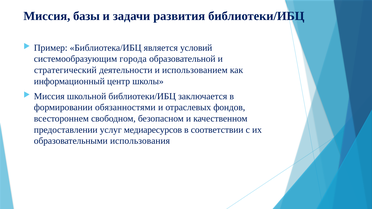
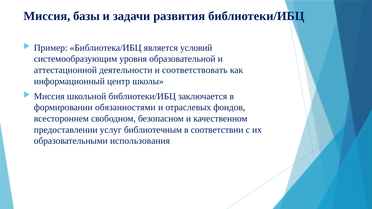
города: города -> уровня (133, 59)
стратегический: стратегический -> аттестационной (65, 70)
использованием: использованием -> соответствовать (195, 70)
медиаресурсов: медиаресурсов -> библиотечным (153, 130)
